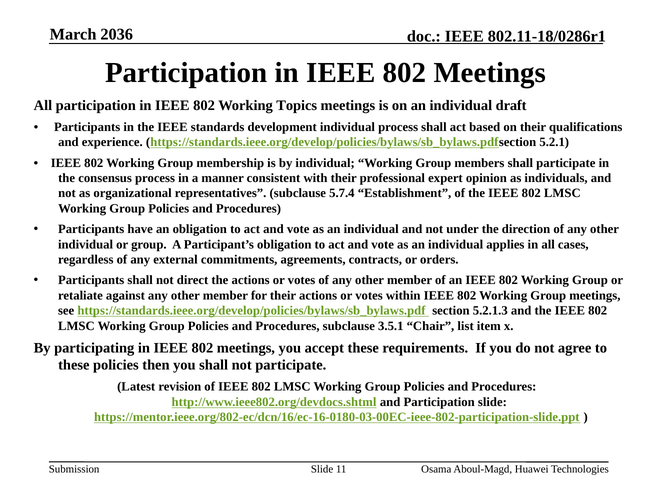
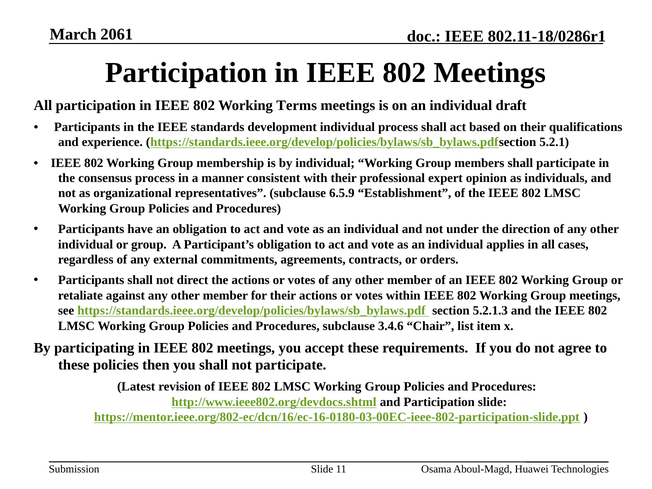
2036: 2036 -> 2061 (117, 35)
Topics: Topics -> Terms (297, 105)
5.7.4: 5.7.4 -> 6.5.9 (342, 193)
3.5.1: 3.5.1 -> 3.4.6 (391, 326)
